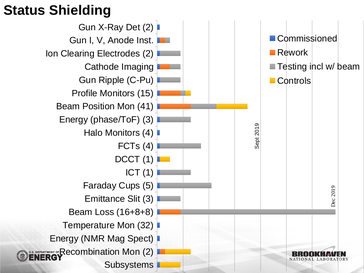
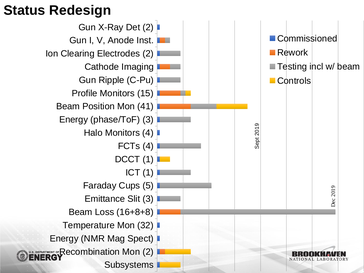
Shielding: Shielding -> Redesign (80, 10)
